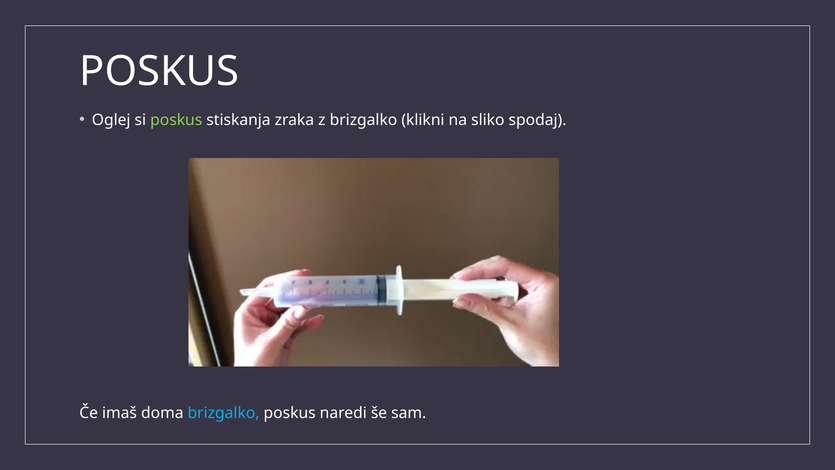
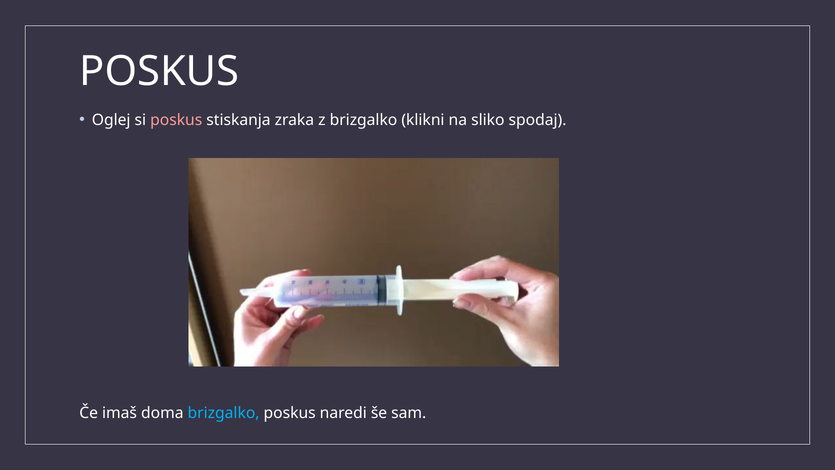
poskus colour: light green -> pink (176, 120)
